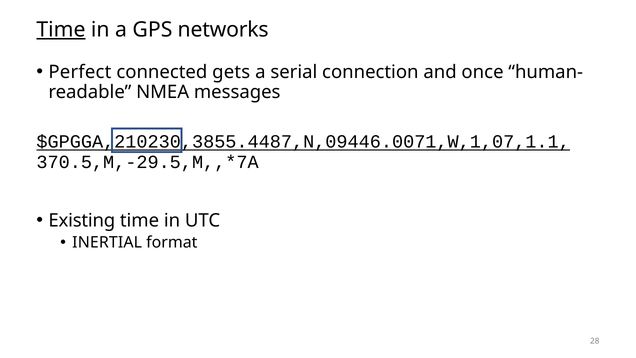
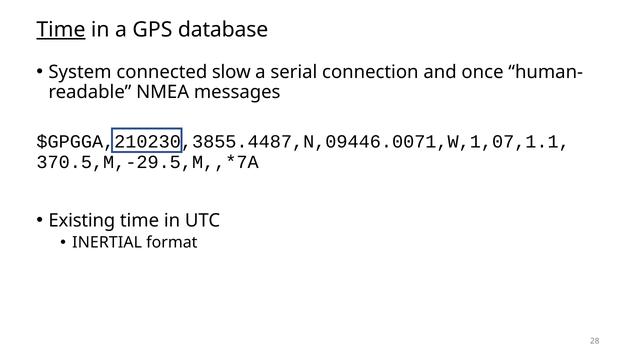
networks: networks -> database (223, 30)
Perfect: Perfect -> System (80, 72)
gets: gets -> slow (231, 72)
$GPGGA,210230,3855.4487,N,09446.0071,W,1,07,1.1 underline: present -> none (303, 142)
